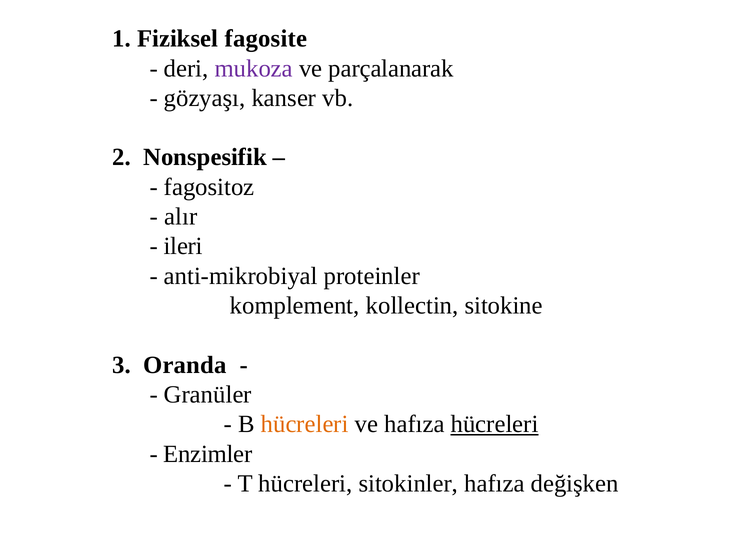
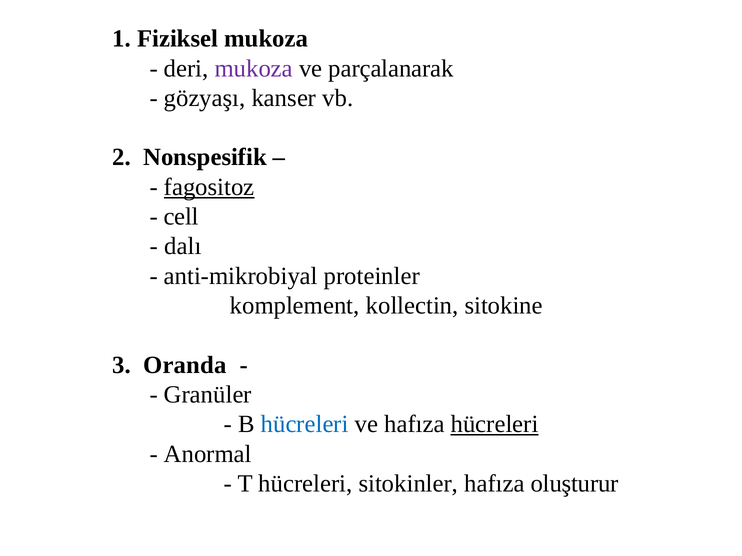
Fiziksel fagosite: fagosite -> mukoza (266, 39)
fagositoz underline: none -> present (209, 187)
alır: alır -> cell (181, 217)
ileri: ileri -> dalı (183, 247)
hücreleri colour: orange -> blue (305, 425)
Enzimler: Enzimler -> Anormal (208, 454)
değişken: değişken -> oluşturur (575, 484)
